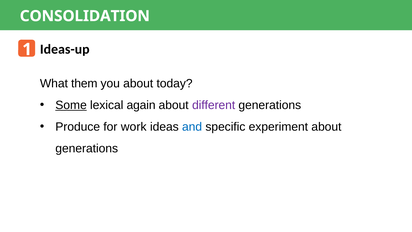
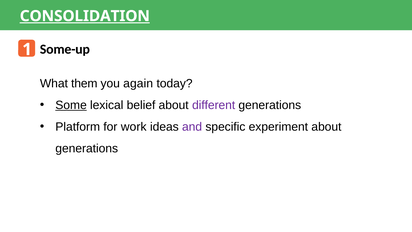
CONSOLIDATION underline: none -> present (85, 16)
Ideas-up: Ideas-up -> Some-up (65, 49)
you about: about -> again (138, 83)
again: again -> belief (141, 105)
Produce: Produce -> Platform (78, 127)
and colour: blue -> purple (192, 127)
